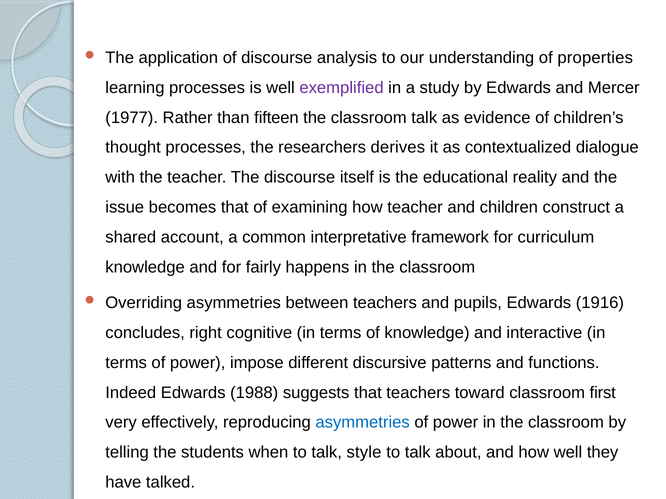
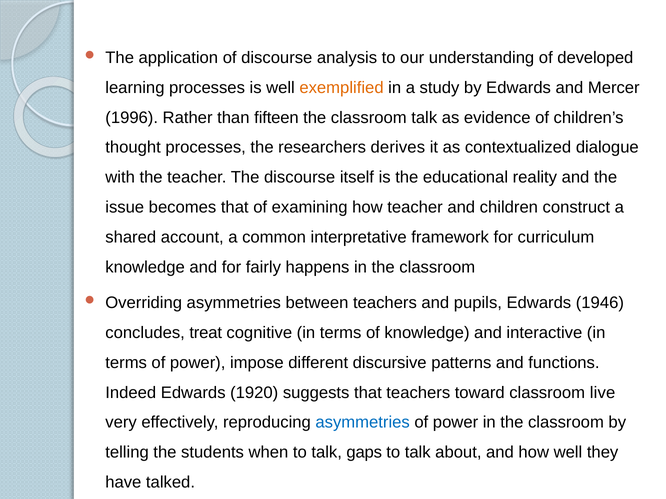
properties: properties -> developed (595, 58)
exempliﬁed colour: purple -> orange (342, 88)
1977: 1977 -> 1996 (132, 118)
1916: 1916 -> 1946 (600, 303)
right: right -> treat (206, 333)
1988: 1988 -> 1920 (254, 393)
ﬁrst: ﬁrst -> live (603, 393)
style: style -> gaps (364, 453)
